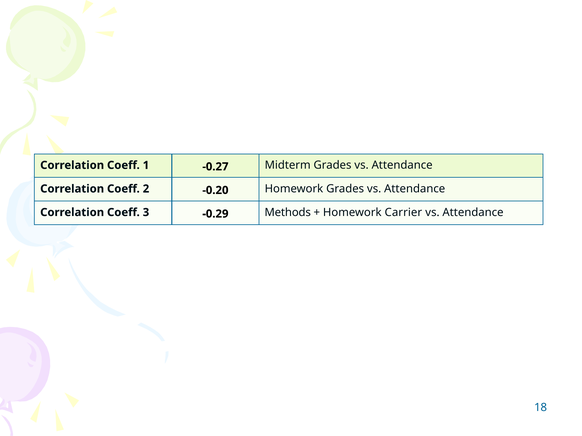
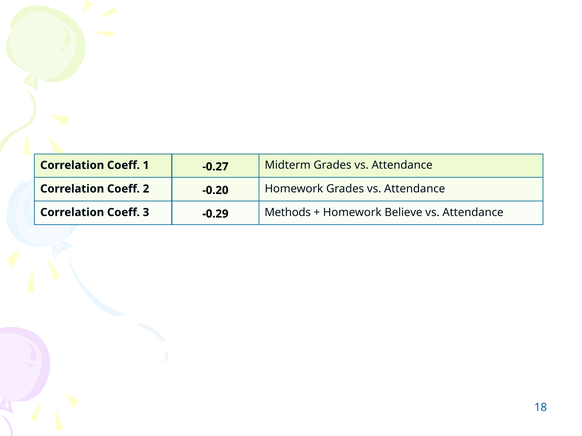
Carrier: Carrier -> Believe (403, 213)
